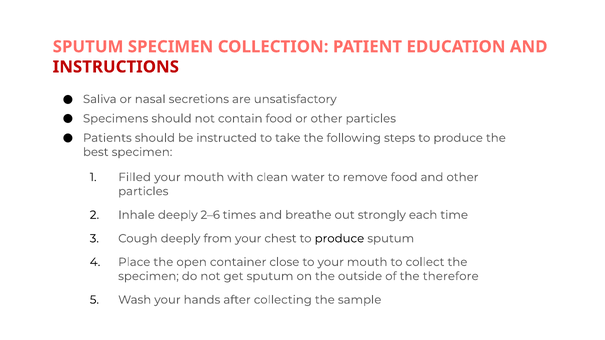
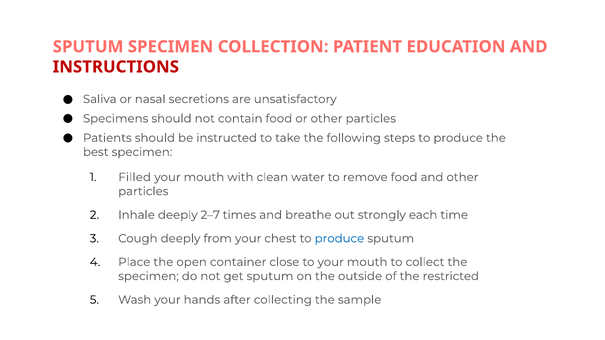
2–6: 2–6 -> 2–7 (210, 215)
produce colour: black -> blue (339, 239)
therefore: therefore -> restricted (451, 276)
